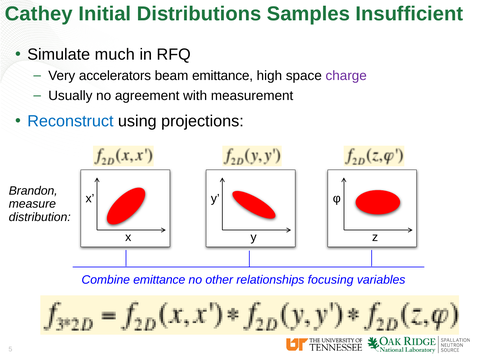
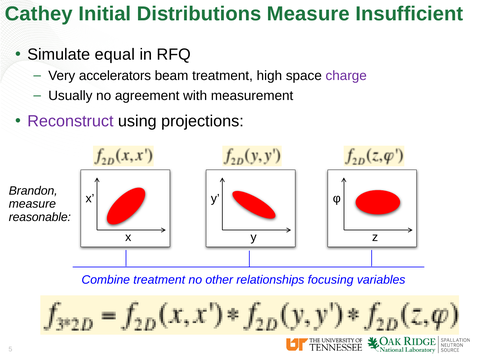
Distributions Samples: Samples -> Measure (308, 14)
much: much -> equal (115, 54)
beam emittance: emittance -> treatment (223, 76)
Reconstruct colour: blue -> purple (70, 121)
distribution: distribution -> reasonable (40, 217)
Combine emittance: emittance -> treatment (159, 280)
